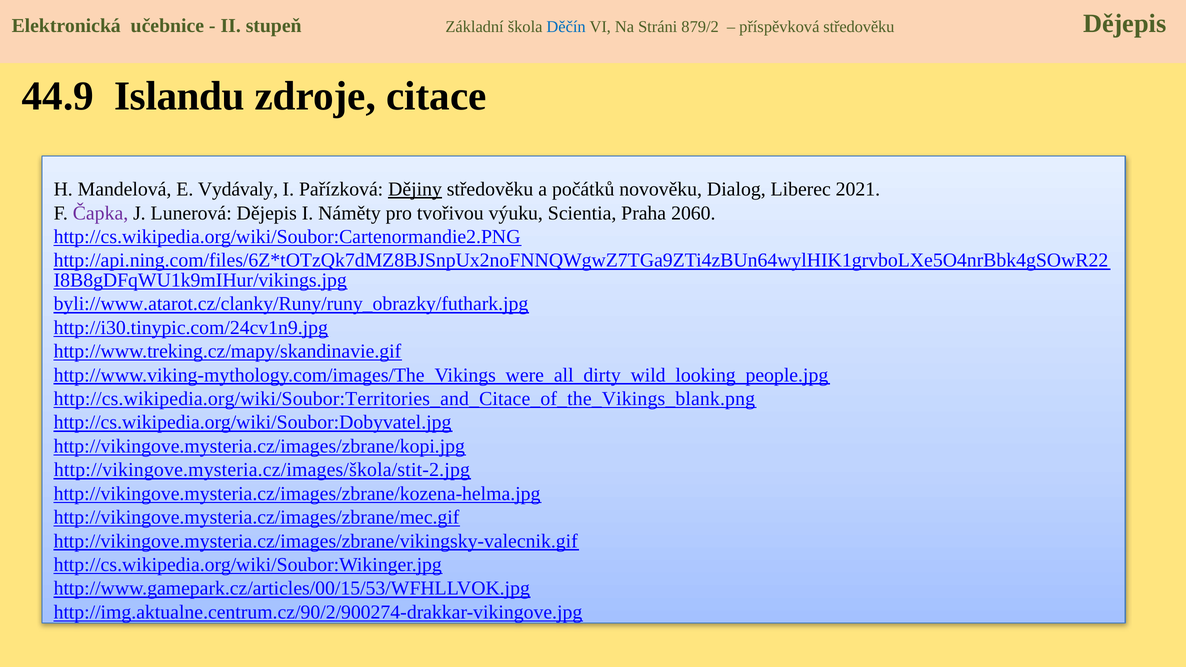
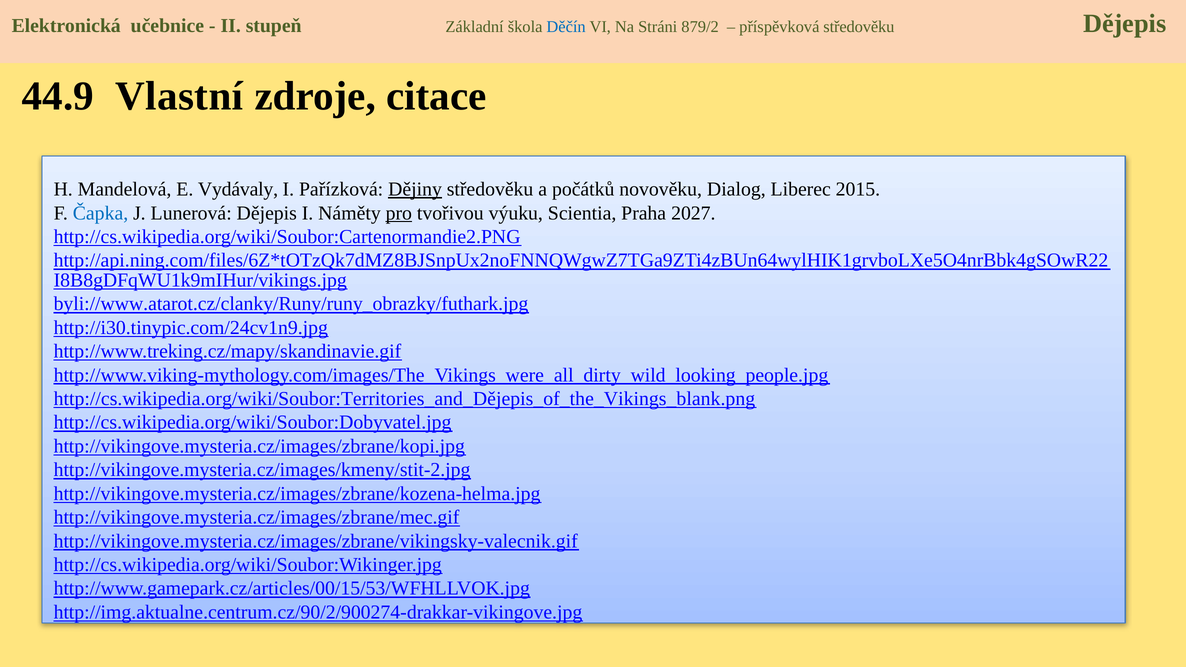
Islandu: Islandu -> Vlastní (179, 96)
2021: 2021 -> 2015 (858, 189)
Čapka colour: purple -> blue (101, 213)
pro underline: none -> present (399, 213)
2060: 2060 -> 2027 (693, 213)
http://cs.wikipedia.org/wiki/Soubor:Territories_and_Citace_of_the_Vikings_blank.png: http://cs.wikipedia.org/wiki/Soubor:Territories_and_Citace_of_the_Vikings_blank.png -> http://cs.wikipedia.org/wiki/Soubor:Territories_and_Dějepis_of_the_Vikings_blank.png (404, 399)
http://vikingove.mysteria.cz/images/škola/stit-2.jpg: http://vikingove.mysteria.cz/images/škola/stit-2.jpg -> http://vikingove.mysteria.cz/images/kmeny/stit-2.jpg (262, 470)
